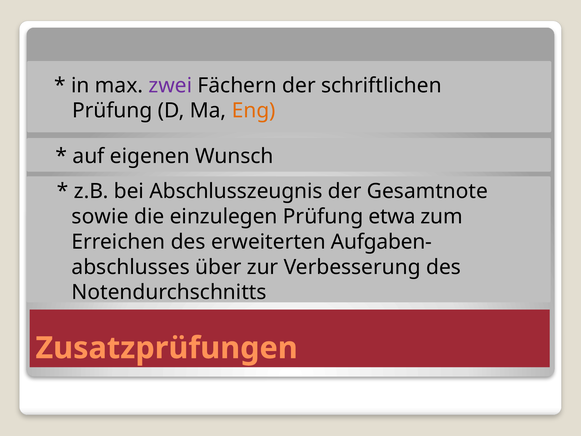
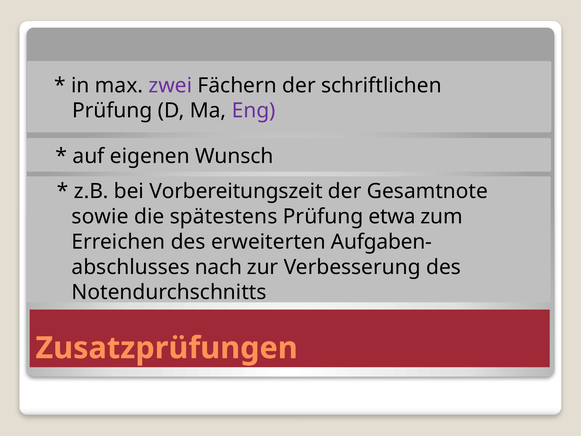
Eng colour: orange -> purple (254, 111)
Abschlusszeugnis: Abschlusszeugnis -> Vorbereitungszeit (236, 191)
einzulegen: einzulegen -> spätestens (224, 217)
über: über -> nach (218, 267)
